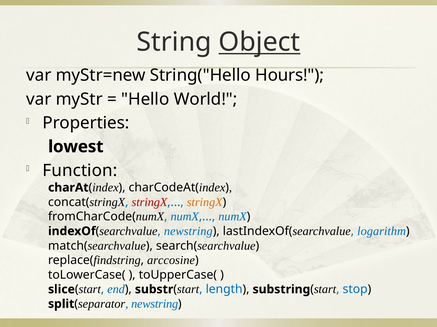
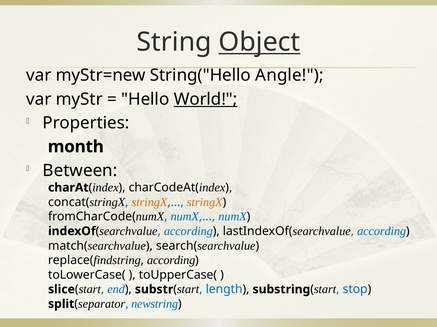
Hours: Hours -> Angle (289, 76)
World underline: none -> present (206, 99)
lowest: lowest -> month (76, 147)
Function: Function -> Between (80, 171)
stringX colour: red -> orange (149, 203)
newstring: newstring -> according (188, 232)
logarithm: logarithm -> according (382, 232)
arccosine: arccosine -> according (171, 261)
